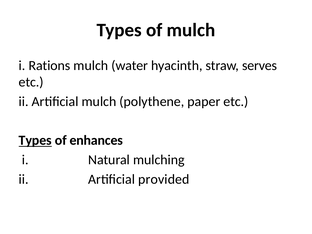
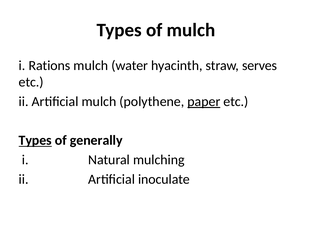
paper underline: none -> present (204, 102)
enhances: enhances -> generally (96, 140)
provided: provided -> inoculate (164, 179)
